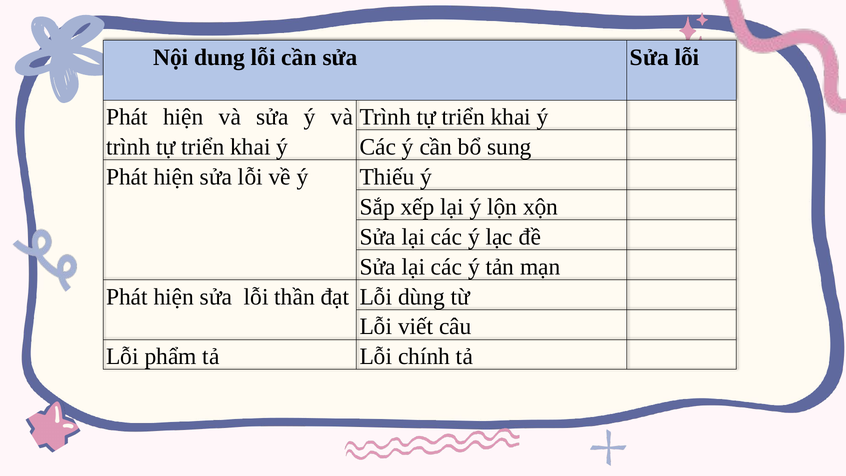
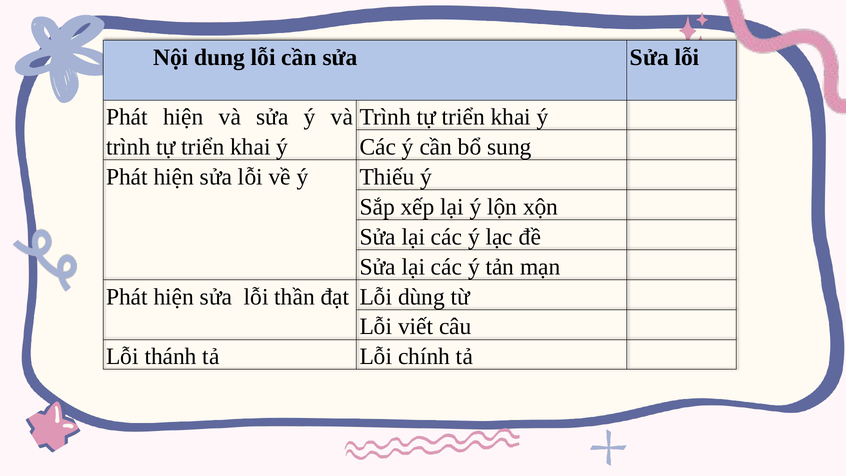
phẩm: phẩm -> thánh (171, 357)
